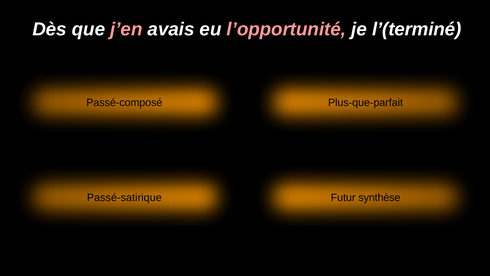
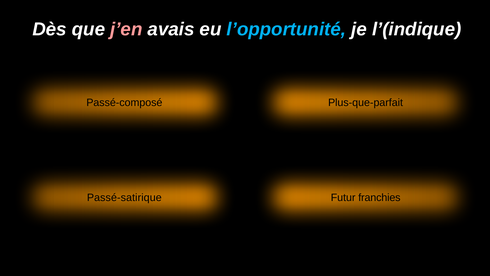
l’opportunité colour: pink -> light blue (286, 29)
l’(terminé: l’(terminé -> l’(indique (417, 29)
synthèse: synthèse -> franchies (379, 197)
